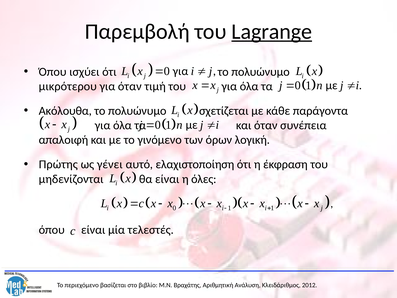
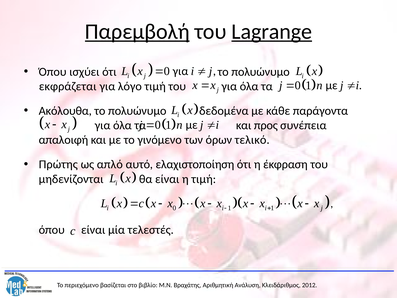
Παρεμβολή underline: none -> present (137, 32)
μικρότερου: μικρότερου -> εκφράζεται (68, 86)
για όταν: όταν -> λόγο (130, 86)
σχετίζεται: σχετίζεται -> δεδομένα (224, 111)
και όταν: όταν -> προς (266, 125)
λογική: λογική -> τελικό (252, 140)
γένει: γένει -> απλό (110, 164)
η όλες: όλες -> τιμή (204, 179)
